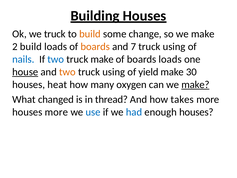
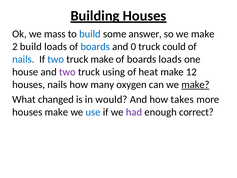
we truck: truck -> mass (55, 34)
build colour: orange -> blue (90, 34)
change: change -> answer (145, 34)
boards colour: orange -> blue (95, 47)
7: 7 -> 0 (133, 47)
using: using -> could (174, 47)
house underline: present -> none (25, 72)
two colour: orange -> purple (67, 72)
yield: yield -> heat (148, 72)
30: 30 -> 12 (191, 72)
houses heat: heat -> nails (57, 84)
thread: thread -> would (111, 99)
houses more: more -> make (56, 112)
had colour: blue -> purple (134, 112)
enough houses: houses -> correct (196, 112)
